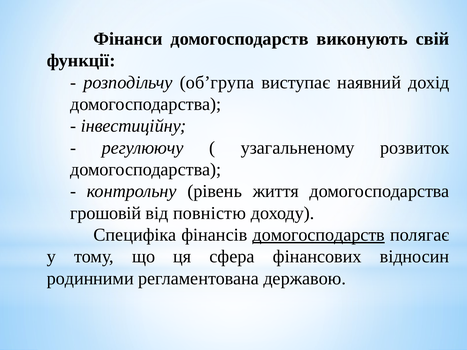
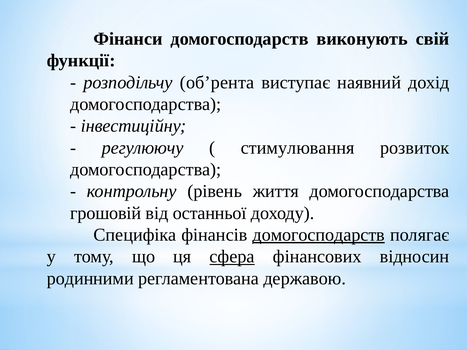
об’група: об’група -> об’рента (217, 82)
узагальненому: узагальненому -> стимулювання (298, 148)
повністю: повністю -> останньої (210, 213)
сфера underline: none -> present (232, 257)
